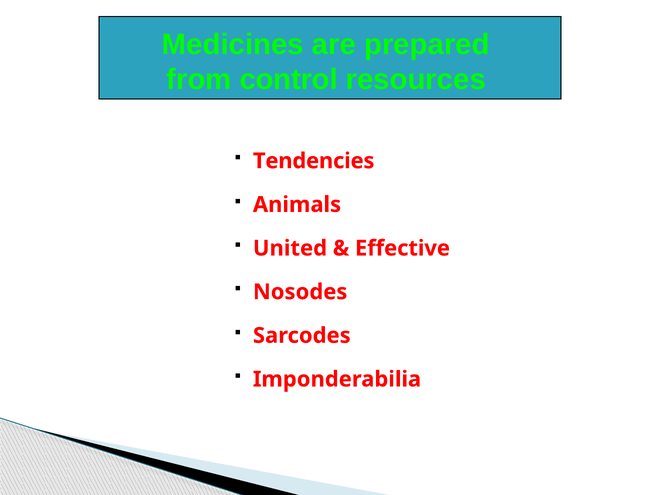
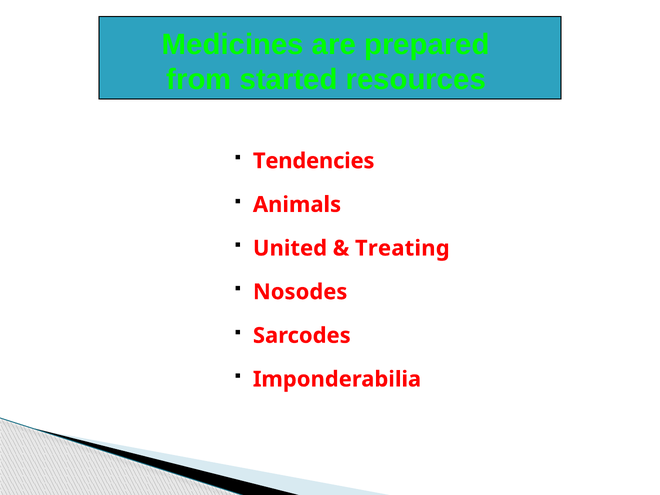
control: control -> started (289, 80)
Effective: Effective -> Treating (402, 248)
